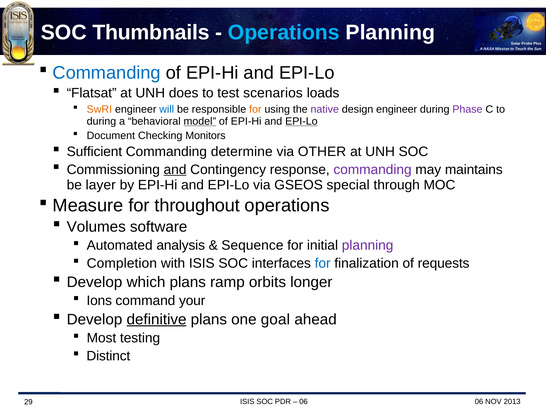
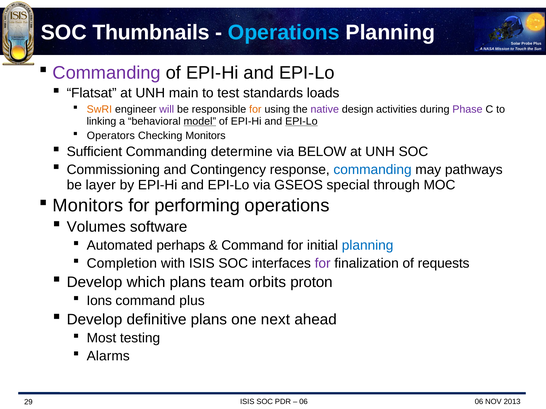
Commanding colour: blue -> purple (107, 73)
does: does -> main (184, 93)
scenarios: scenarios -> standards (273, 93)
will colour: blue -> purple (167, 109)
design engineer: engineer -> activities (397, 109)
during: during -> linking (101, 121)
Document: Document -> Operators (111, 136)
OTHER: OTHER -> BELOW (322, 152)
and underline: present -> none (175, 170)
commanding colour: purple -> blue (373, 170)
maintains: maintains -> pathways (474, 170)
Measure: Measure -> Monitors (88, 206)
throughout: throughout -> performing (197, 206)
analysis: analysis -> perhaps (181, 246)
Sequence: Sequence -> Command (252, 246)
planning colour: purple -> blue (368, 246)
for colour: blue -> purple (323, 264)
ramp: ramp -> team (227, 282)
longer: longer -> proton (311, 282)
command your: your -> plus (192, 301)
definitive underline: present -> none (157, 320)
goal: goal -> next (275, 320)
Distinct: Distinct -> Alarms (108, 356)
